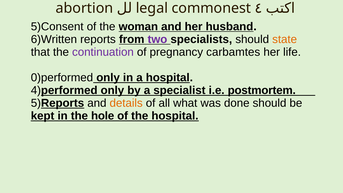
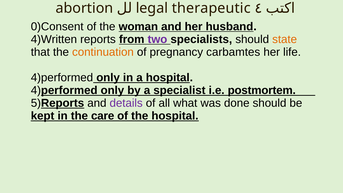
commonest: commonest -> therapeutic (211, 8)
5)Consent: 5)Consent -> 0)Consent (57, 26)
6)Written: 6)Written -> 4)Written (54, 39)
continuation colour: purple -> orange (103, 52)
0)performed: 0)performed -> 4)performed (62, 78)
details colour: orange -> purple (126, 103)
hole: hole -> care (103, 116)
